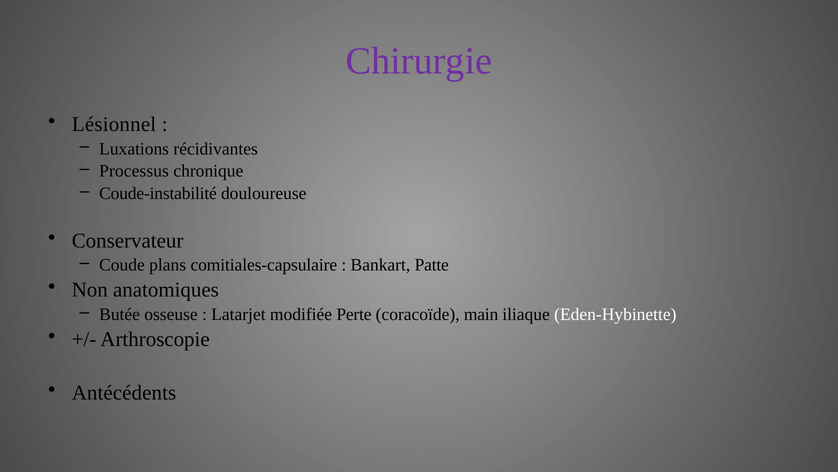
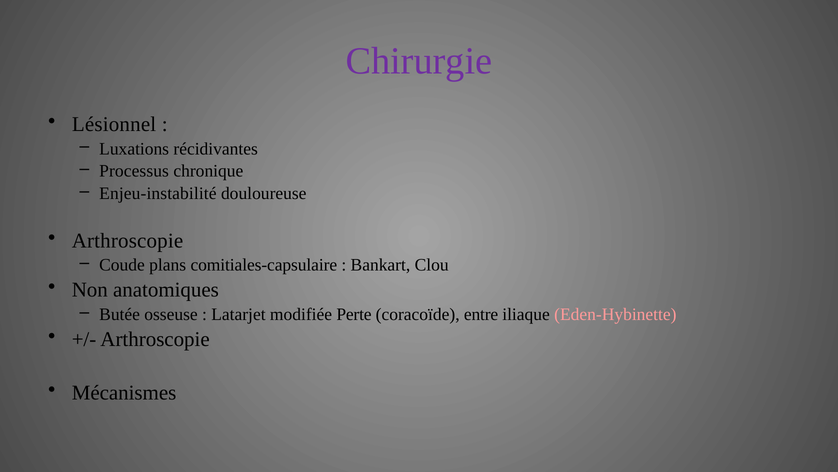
Coude-instabilité: Coude-instabilité -> Enjeu-instabilité (158, 193)
Conservateur: Conservateur -> Arthroscopie (127, 240)
Patte: Patte -> Clou (432, 265)
main: main -> entre (481, 314)
Eden-Hybinette colour: white -> pink (615, 314)
Antécédents: Antécédents -> Mécanismes (124, 392)
